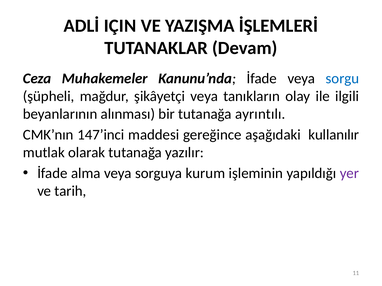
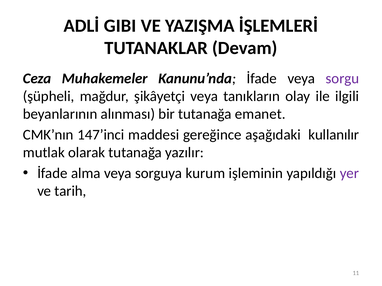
IÇIN: IÇIN -> GIBI (120, 26)
sorgu colour: blue -> purple (342, 79)
ayrıntılı: ayrıntılı -> emanet (260, 114)
